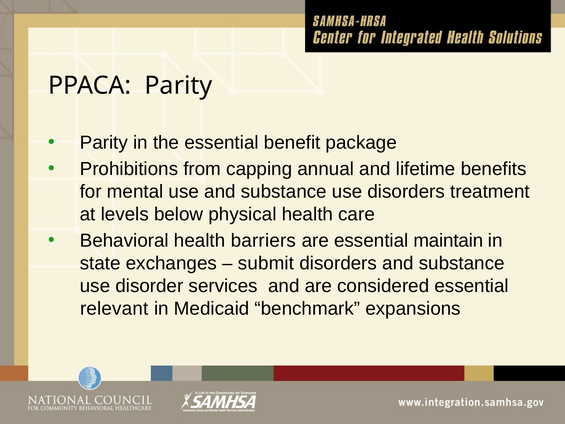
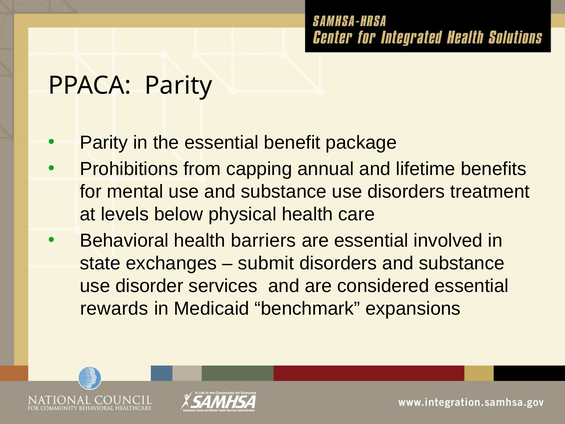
maintain: maintain -> involved (448, 240)
relevant: relevant -> rewards (114, 308)
